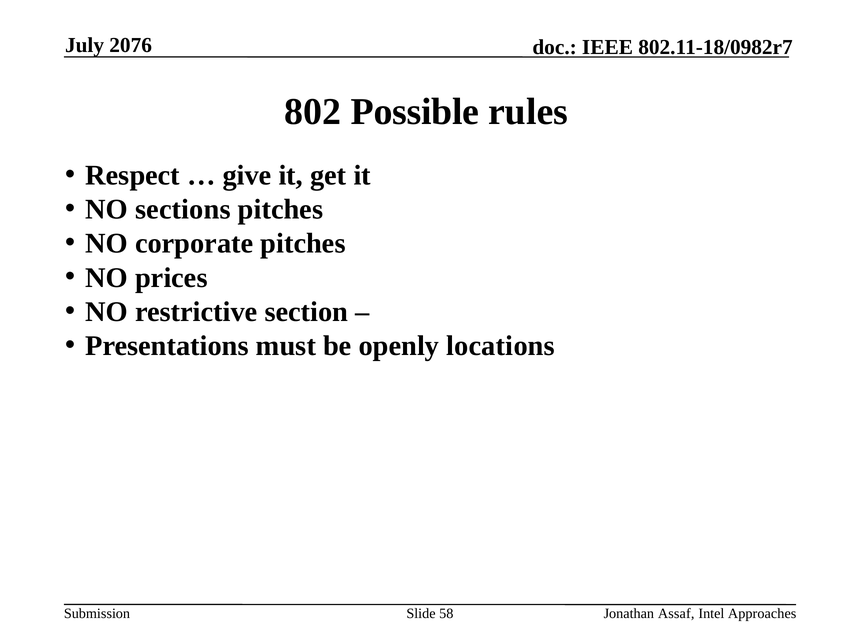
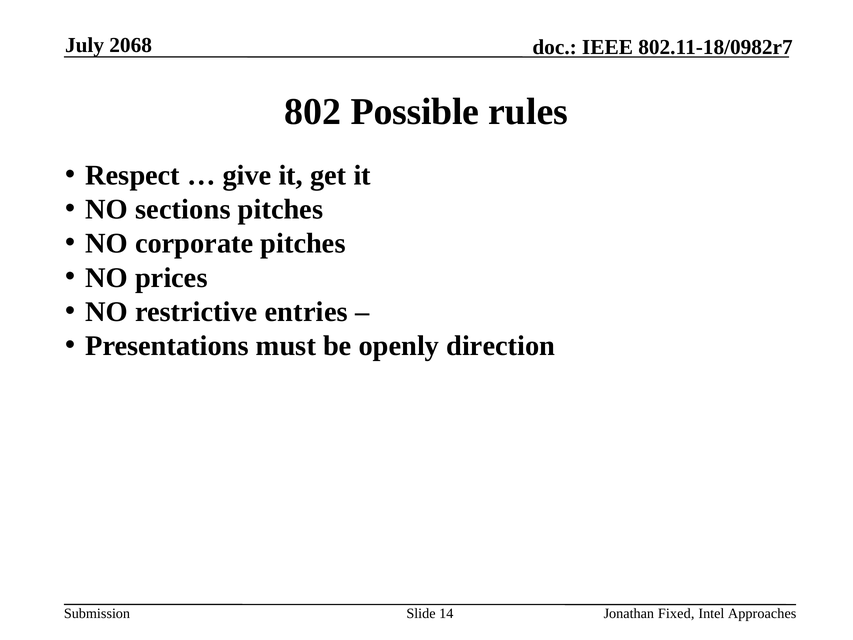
2076: 2076 -> 2068 (131, 45)
section: section -> entries (306, 312)
locations: locations -> direction (501, 346)
58: 58 -> 14 (446, 614)
Assaf: Assaf -> Fixed (676, 614)
